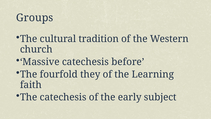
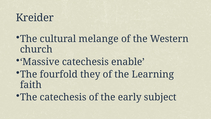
Groups: Groups -> Kreider (35, 18)
tradition: tradition -> melange (99, 39)
before: before -> enable (128, 62)
